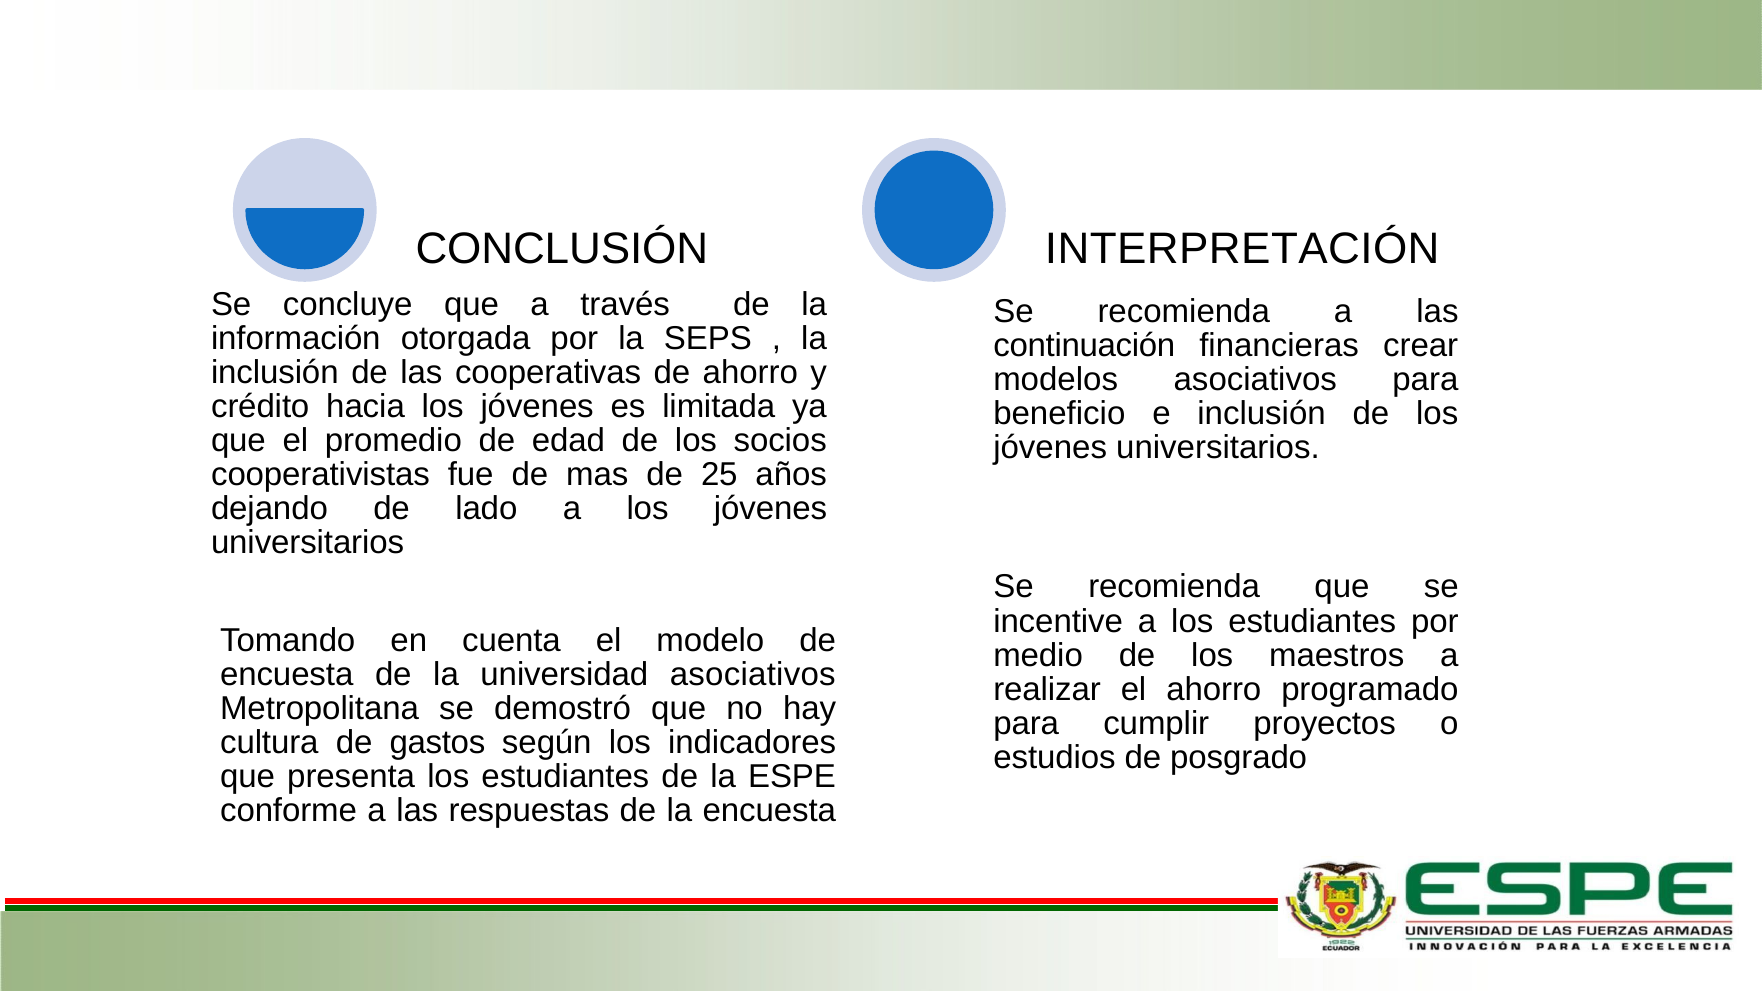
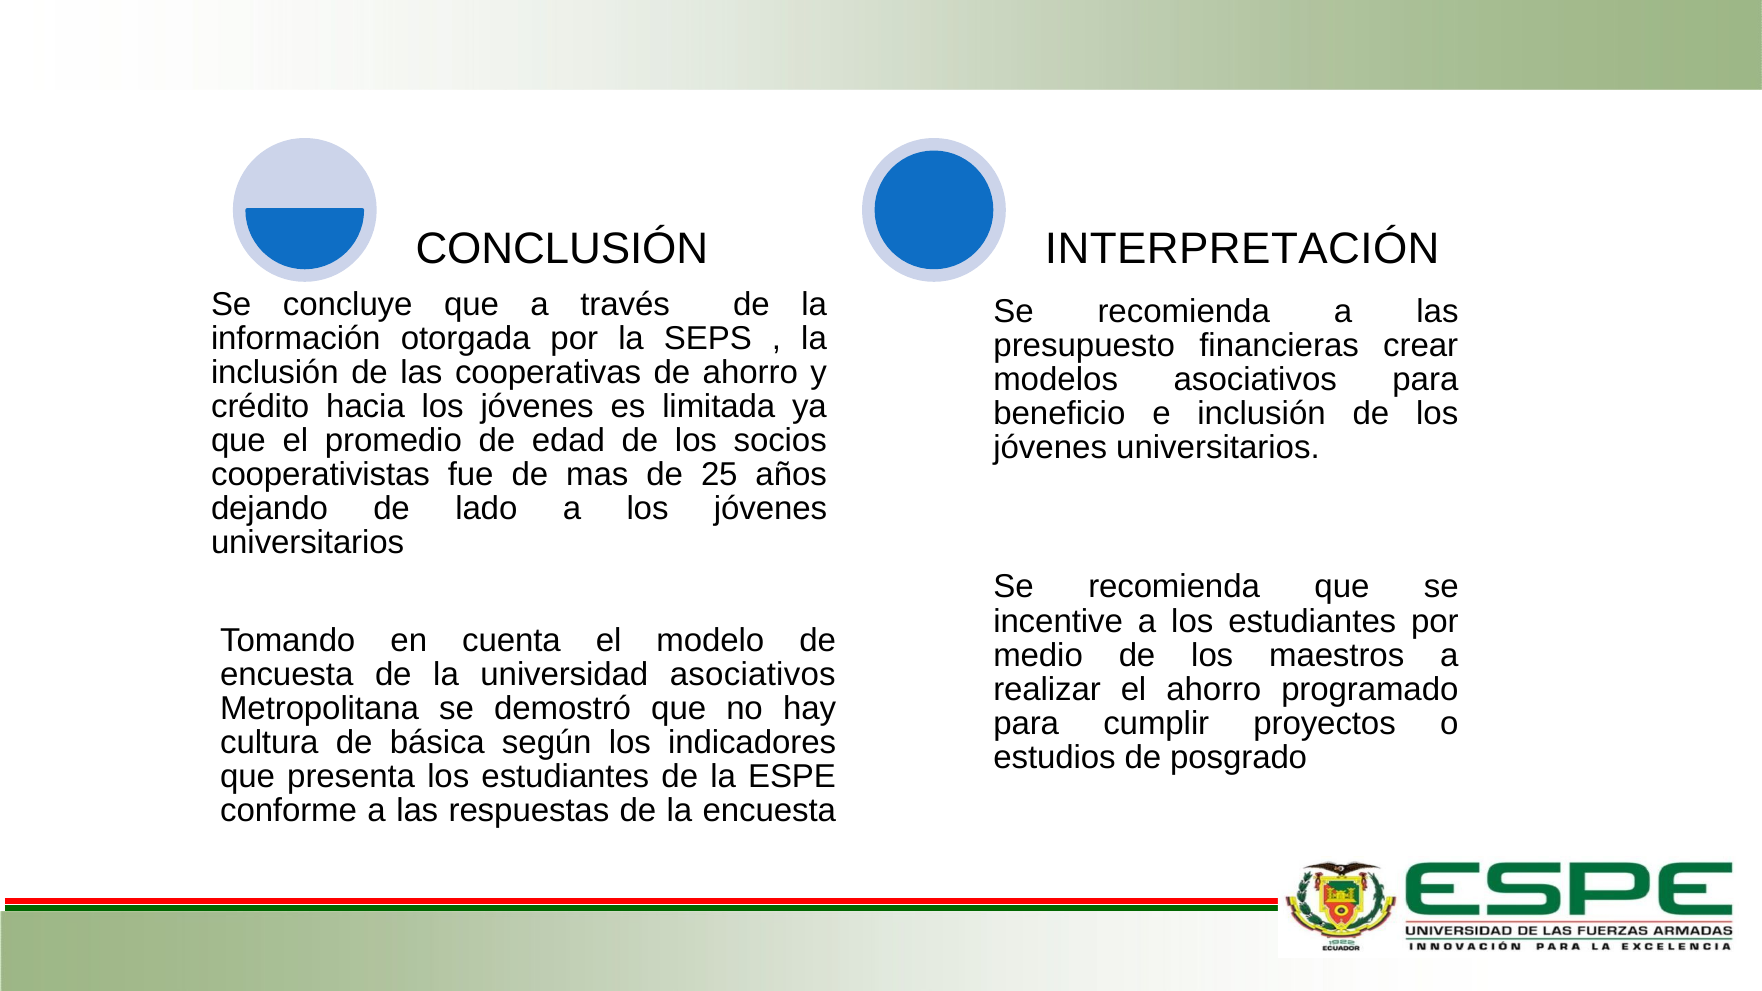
continuación: continuación -> presupuesto (1084, 346)
gastos: gastos -> básica (437, 743)
